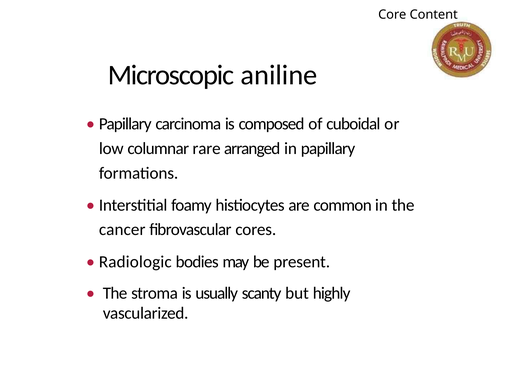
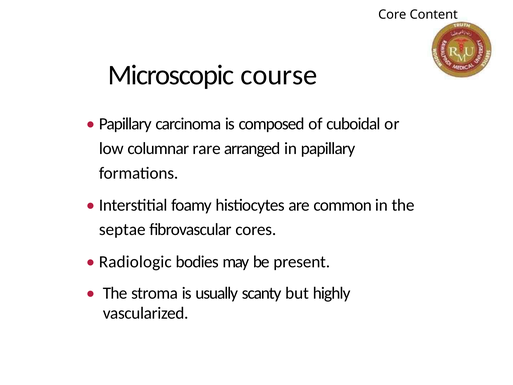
aniline: aniline -> course (279, 75)
cancer: cancer -> septae (122, 230)
